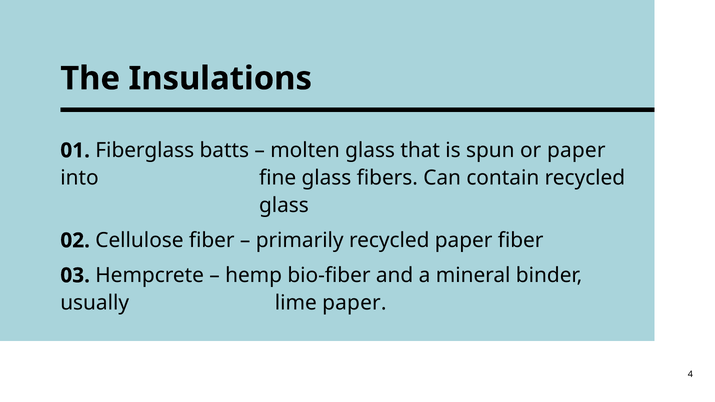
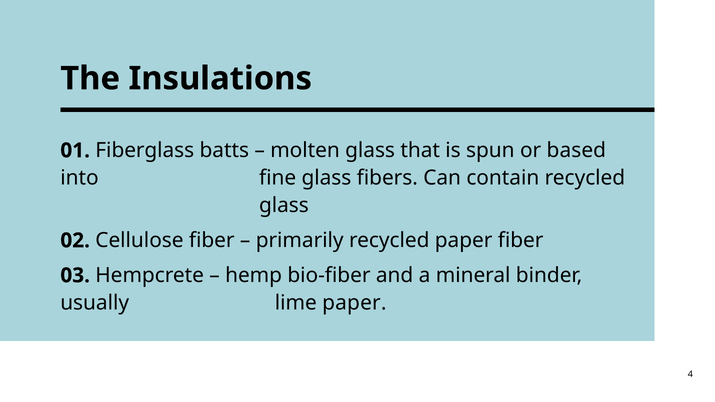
or paper: paper -> based (576, 151)
